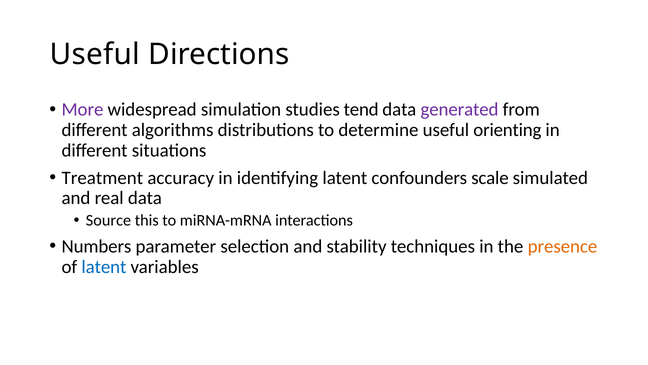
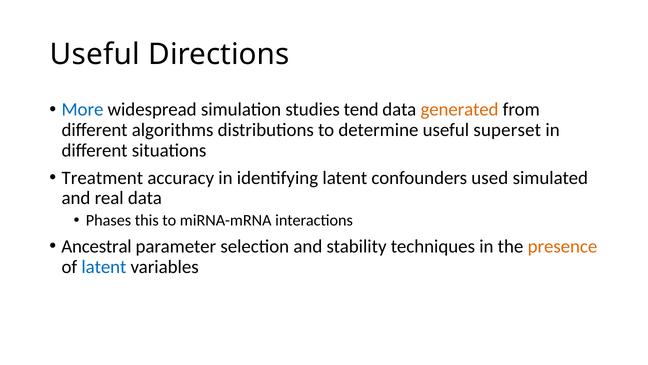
More colour: purple -> blue (82, 110)
generated colour: purple -> orange (460, 110)
orienting: orienting -> superset (507, 130)
scale: scale -> used (490, 178)
Source: Source -> Phases (108, 220)
Numbers: Numbers -> Ancestral (97, 246)
